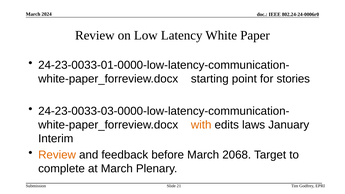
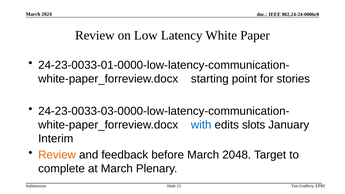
with colour: orange -> blue (201, 125)
laws: laws -> slots (254, 125)
2068: 2068 -> 2048 (237, 155)
